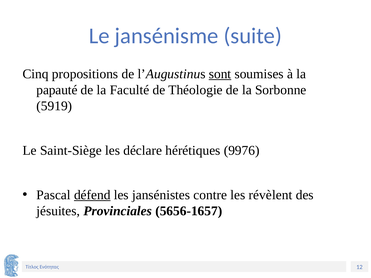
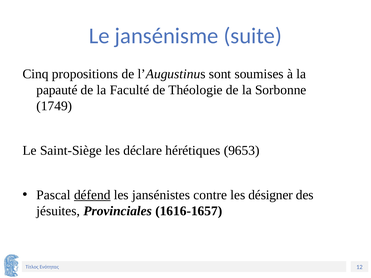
sont underline: present -> none (220, 74)
5919: 5919 -> 1749 (54, 106)
9976: 9976 -> 9653 (242, 151)
révèlent: révèlent -> désigner (271, 195)
5656-1657: 5656-1657 -> 1616-1657 (189, 211)
